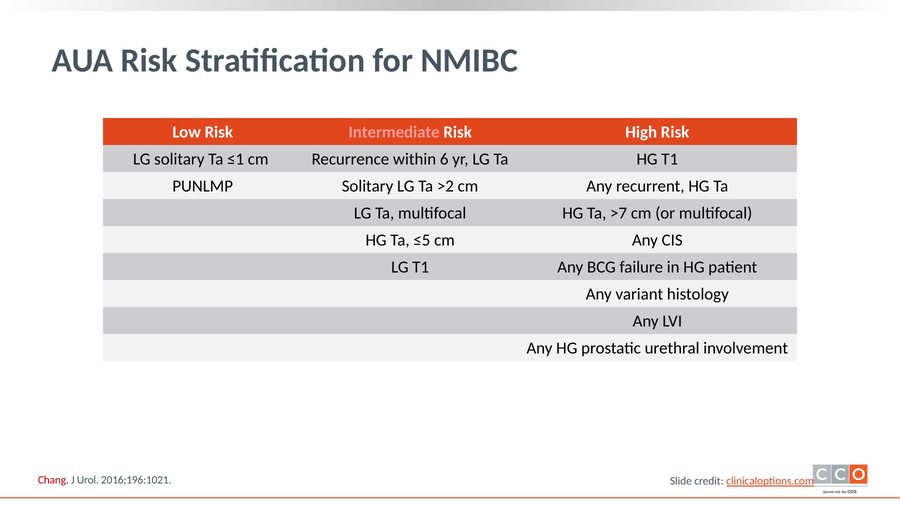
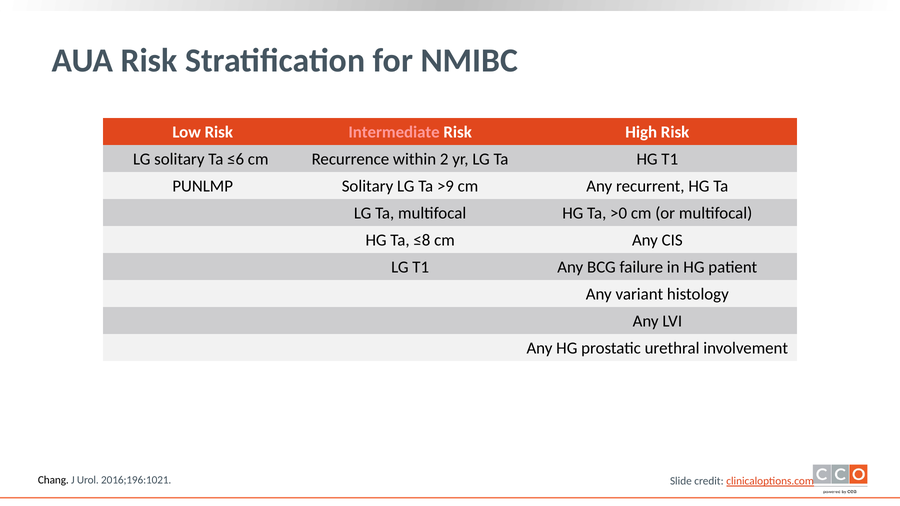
≤1: ≤1 -> ≤6 (236, 159)
6: 6 -> 2 (444, 159)
>2: >2 -> >9 (445, 186)
>7: >7 -> >0 (619, 213)
≤5: ≤5 -> ≤8 (422, 240)
Chang colour: red -> black (53, 480)
